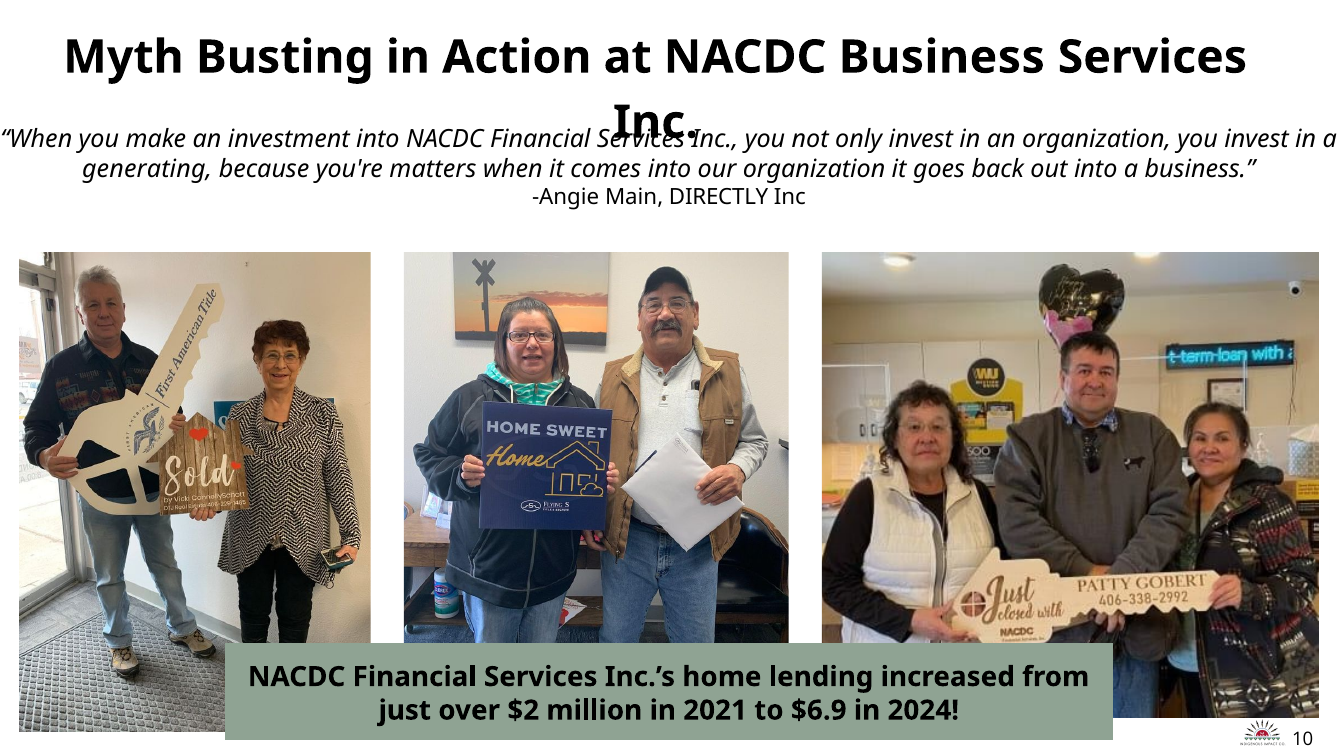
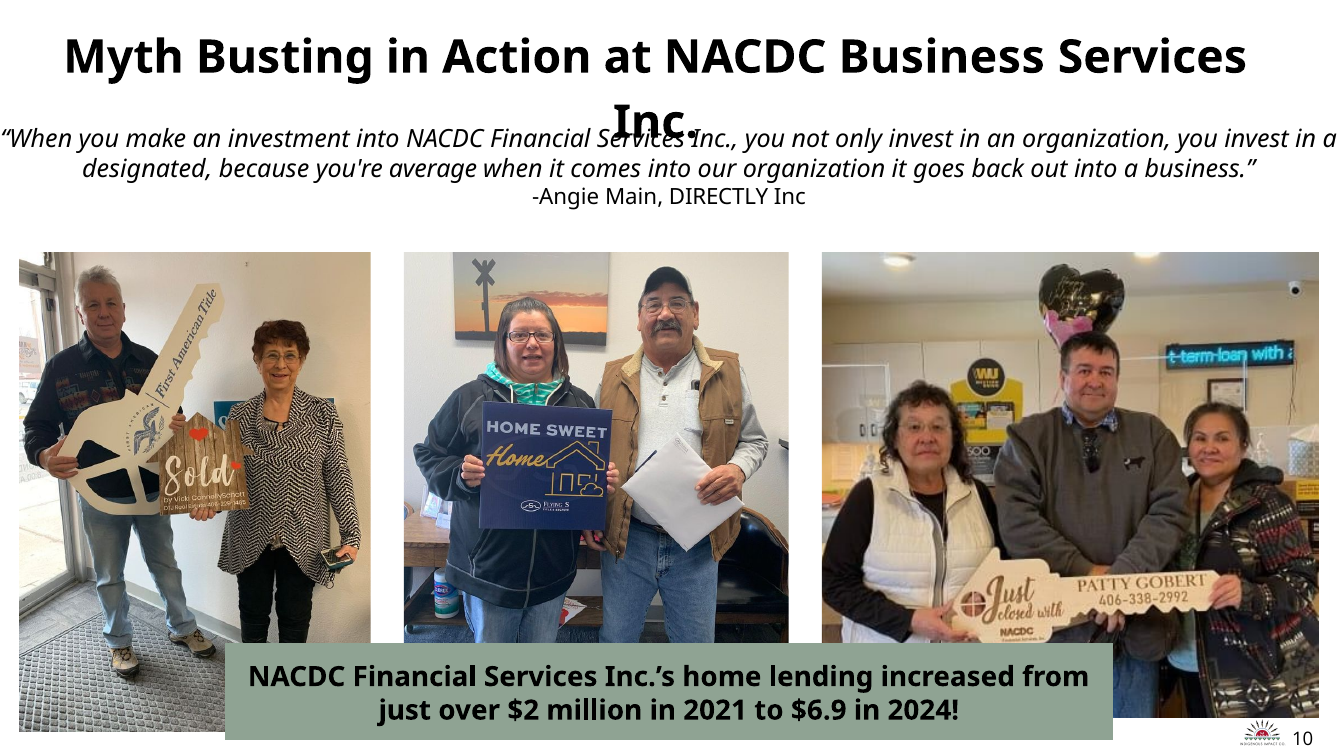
generating: generating -> designated (147, 169)
matters: matters -> average (433, 169)
